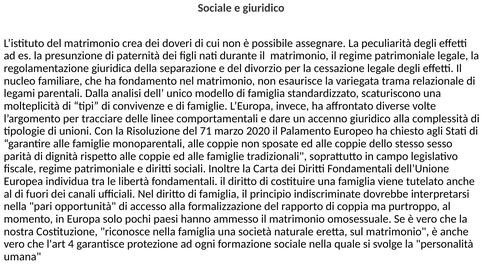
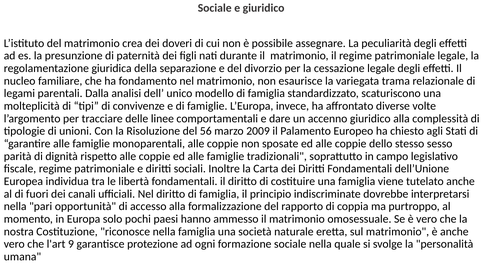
71: 71 -> 56 (206, 131)
2020: 2020 -> 2009 (258, 131)
4: 4 -> 9 (71, 244)
